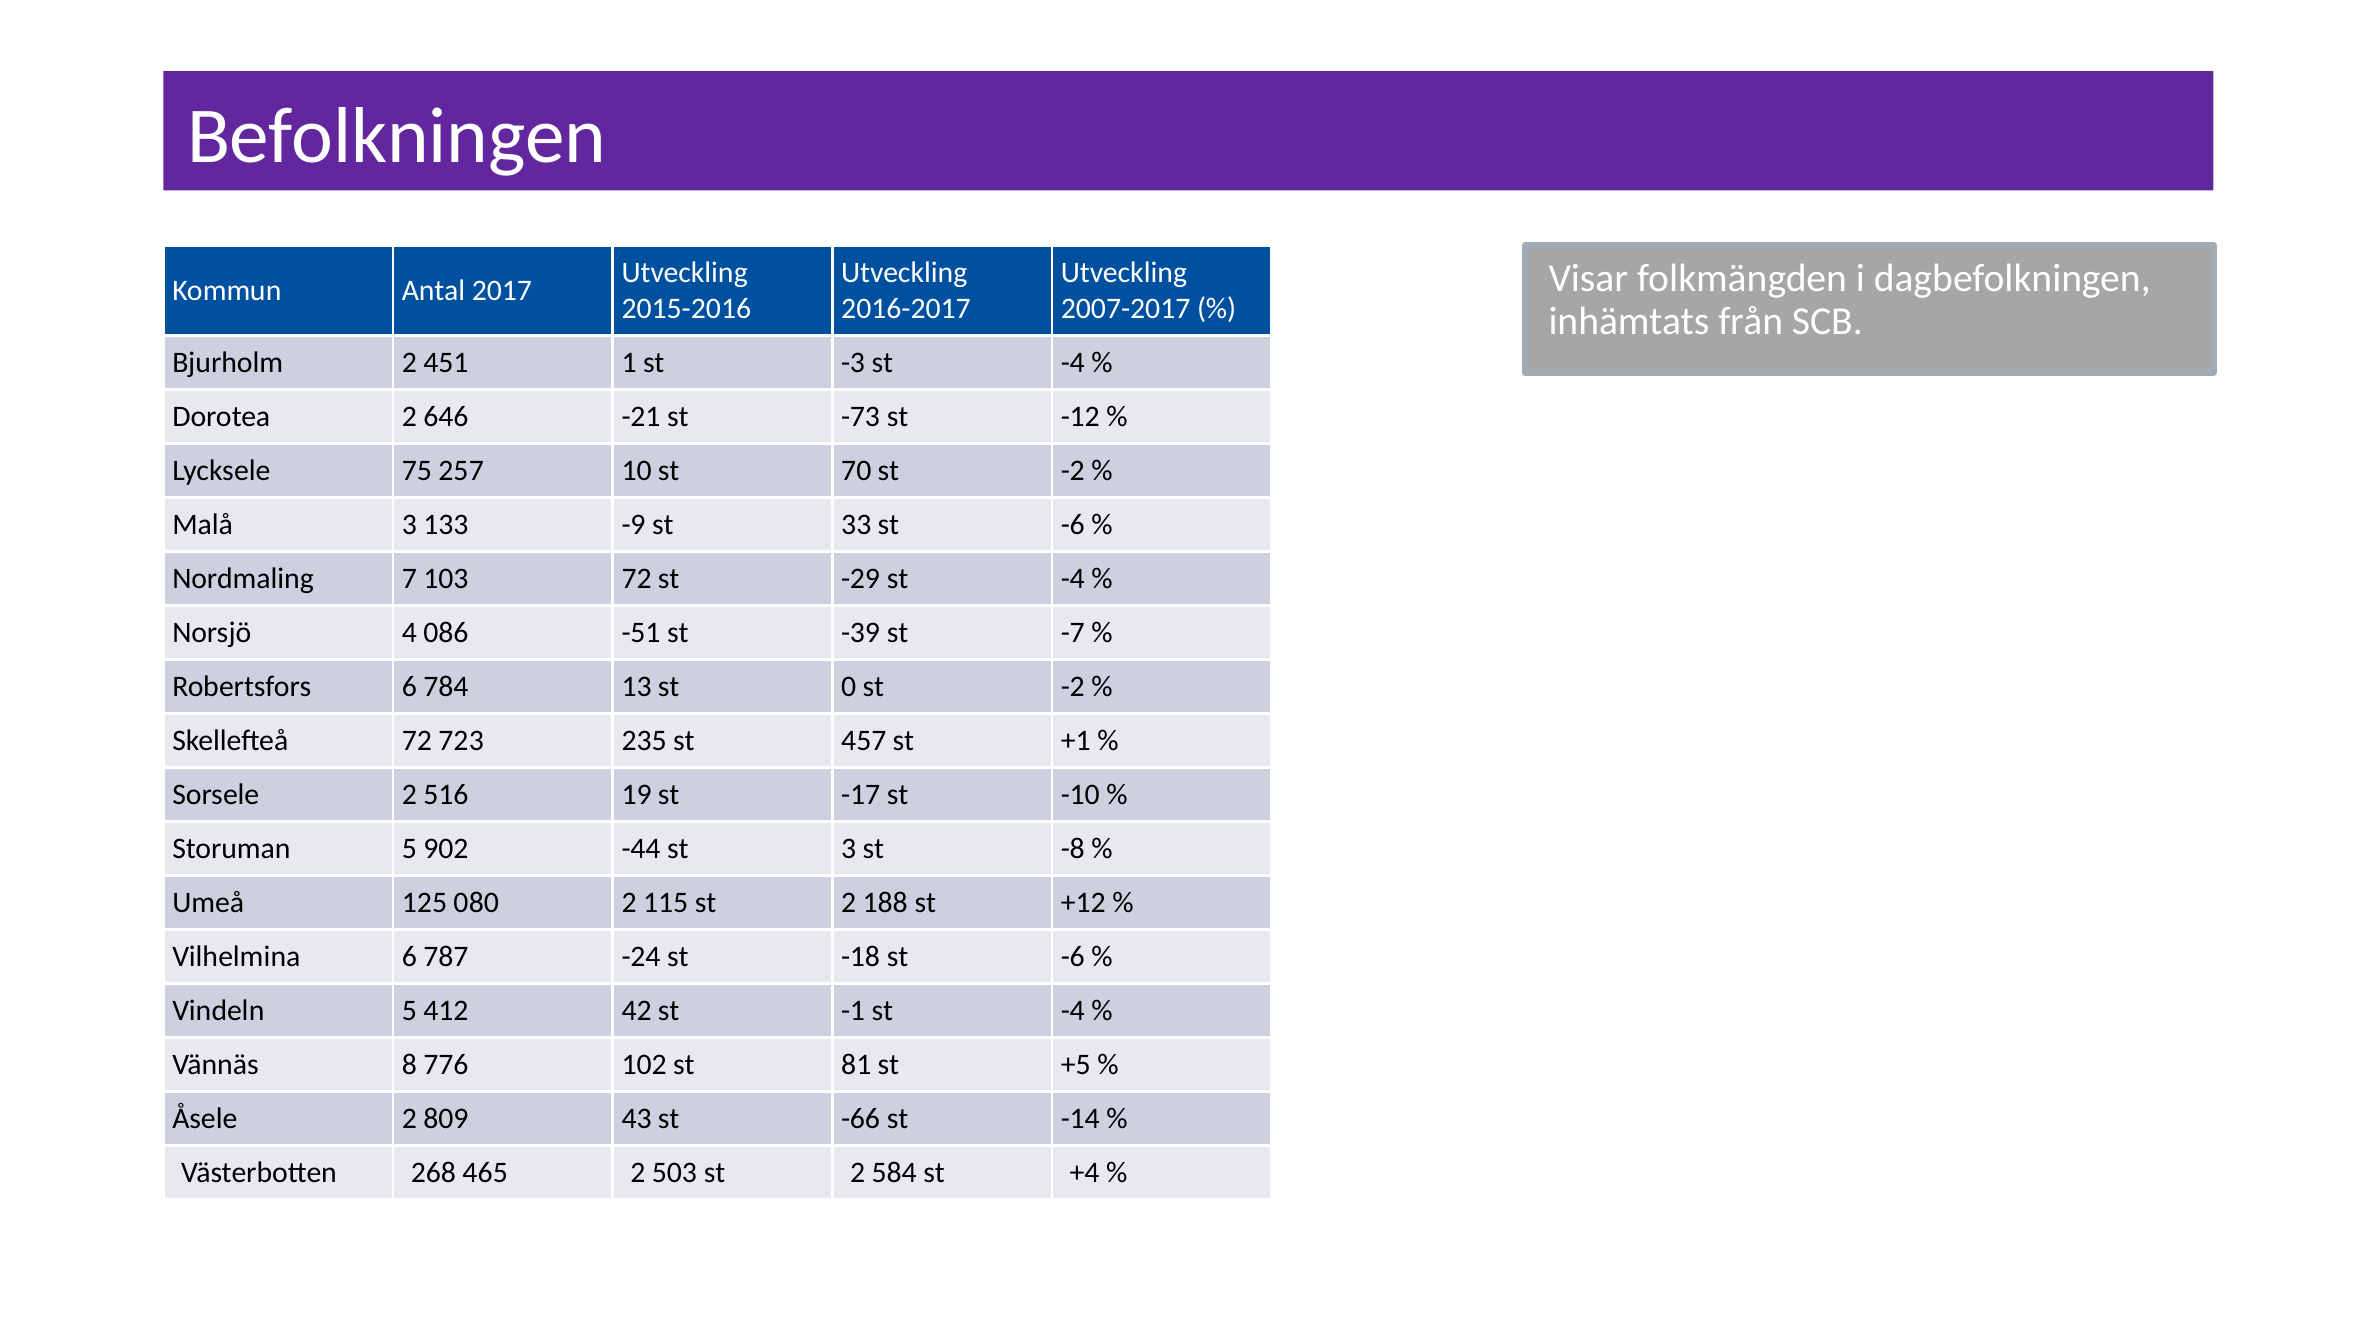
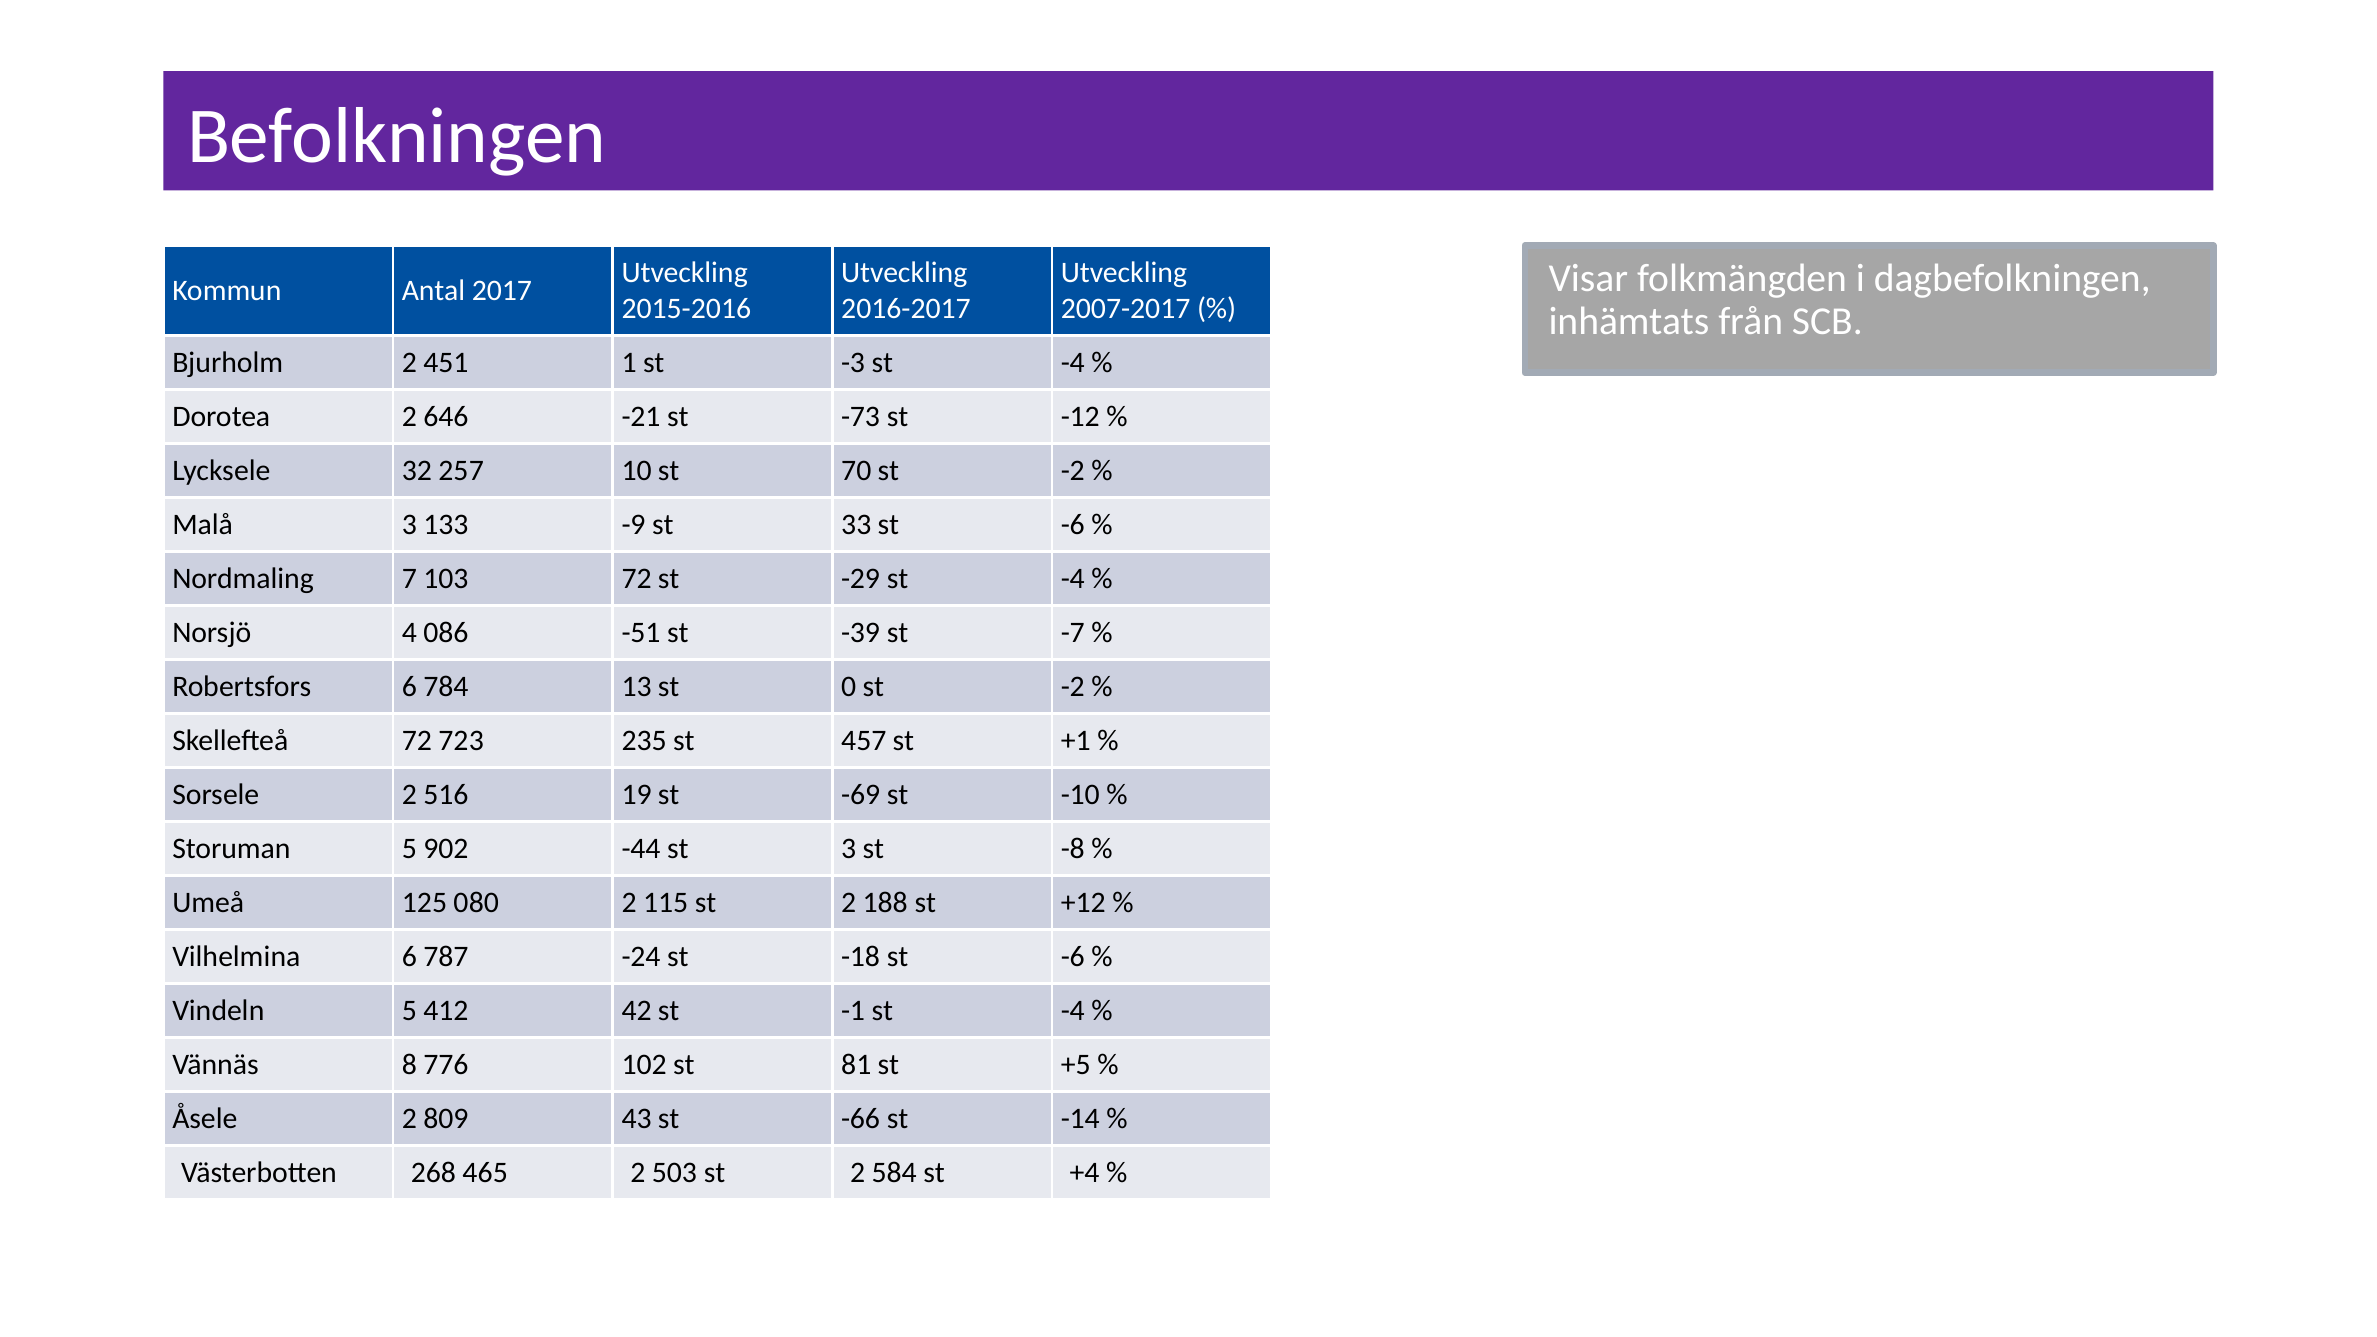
75: 75 -> 32 (417, 471)
-17: -17 -> -69 (861, 795)
